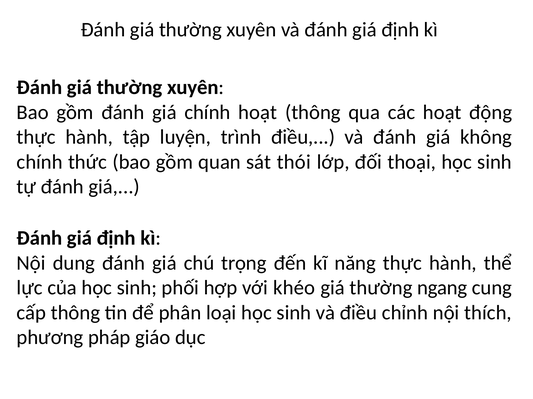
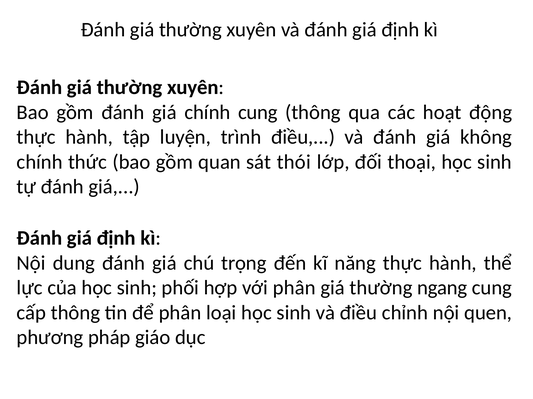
chính hoạt: hoạt -> cung (258, 112)
với khéo: khéo -> phân (294, 288)
thích: thích -> quen (488, 313)
